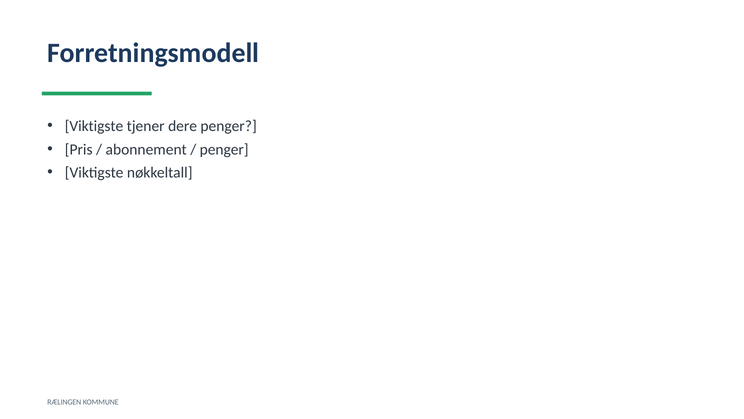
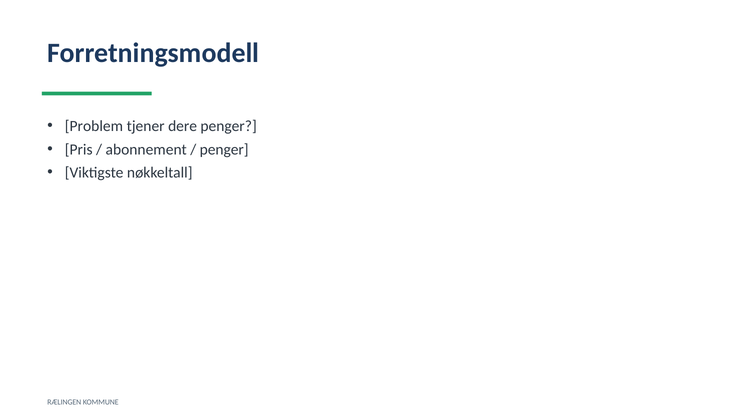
Viktigste: Viktigste -> Problem (94, 126)
